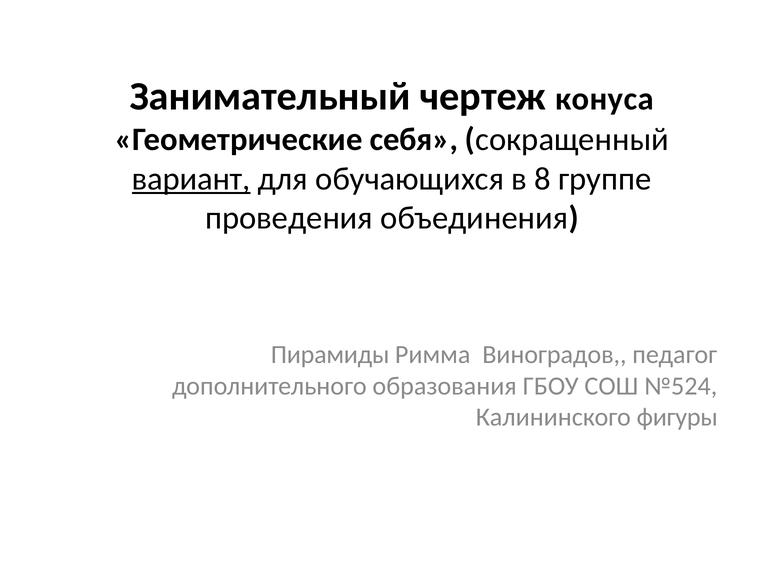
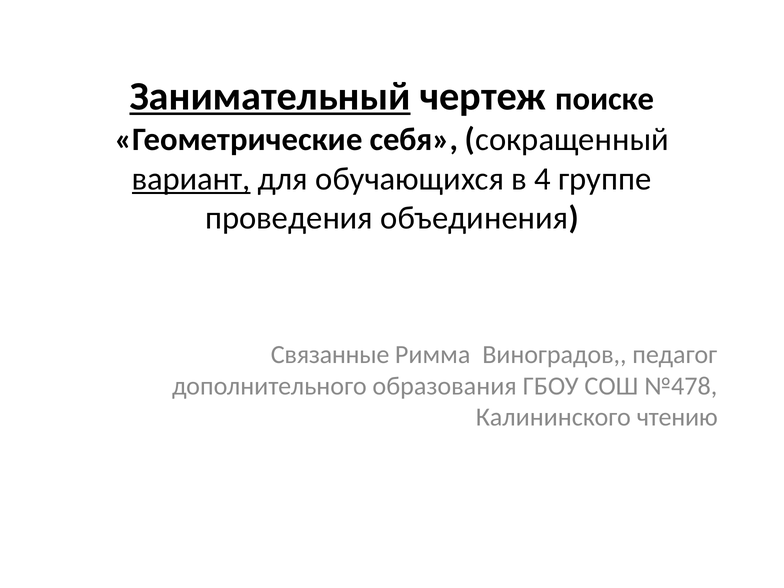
Занимательный underline: none -> present (270, 96)
конуса: конуса -> поиске (605, 99)
8: 8 -> 4 (543, 179)
Пирамиды: Пирамиды -> Связанные (330, 355)
№524: №524 -> №478 (681, 386)
фигуры: фигуры -> чтению (677, 417)
